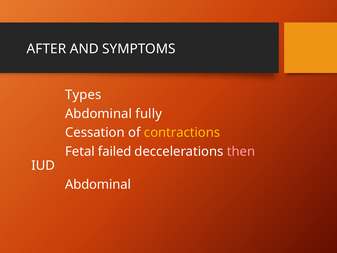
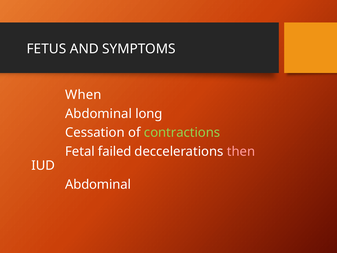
AFTER: AFTER -> FETUS (46, 49)
Types: Types -> When (83, 95)
fully: fully -> long (149, 114)
contractions colour: yellow -> light green (182, 132)
